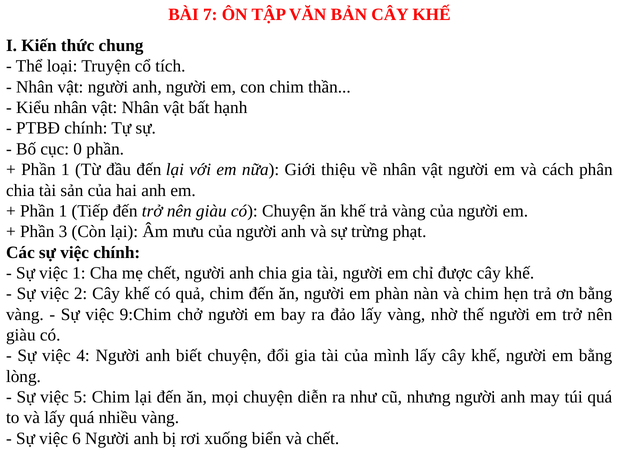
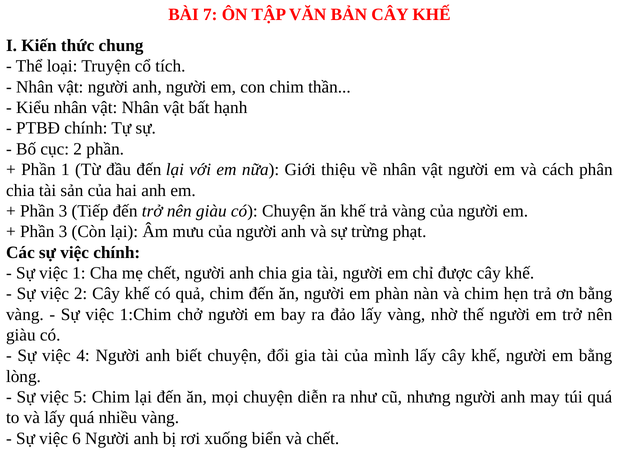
cục 0: 0 -> 2 (78, 149)
1: 1 -> 3 (63, 211)
9:Chim: 9:Chim -> 1:Chim (146, 314)
